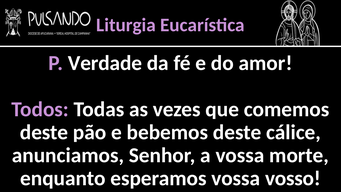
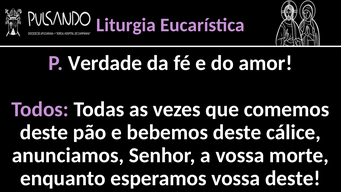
vossa vosso: vosso -> deste (293, 178)
